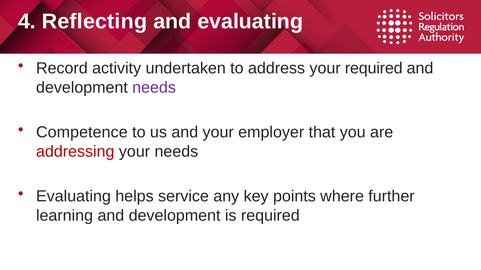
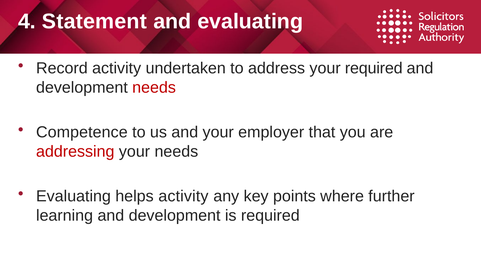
Reflecting: Reflecting -> Statement (94, 21)
needs colour: purple -> red (154, 88)
helps service: service -> activity (183, 197)
